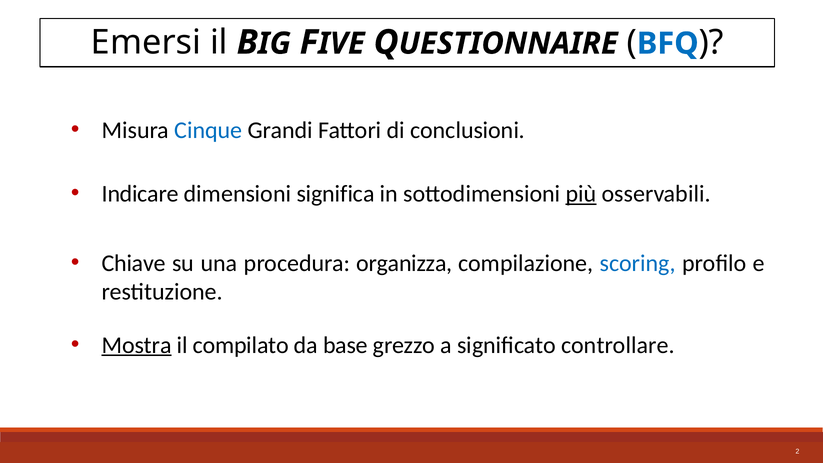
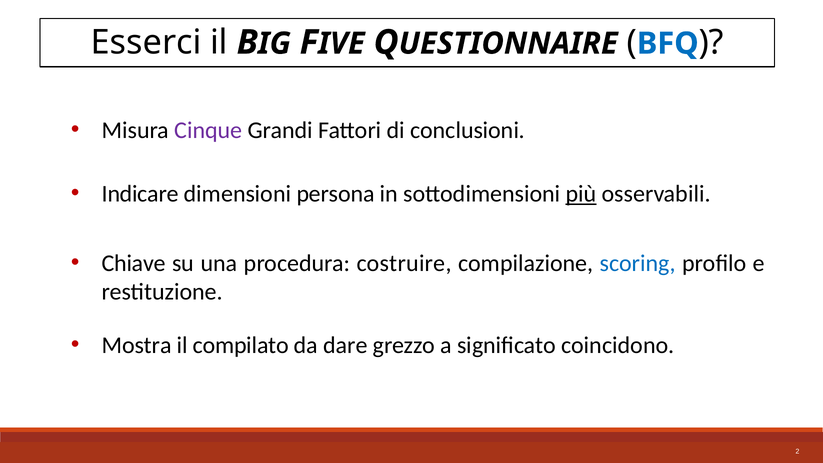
Emersi: Emersi -> Esserci (146, 42)
Cinque colour: blue -> purple (208, 130)
significa: significa -> persona (336, 194)
organizza: organizza -> costruire (404, 263)
Mostra underline: present -> none (137, 345)
base: base -> dare (345, 345)
controllare: controllare -> coincidono (618, 345)
